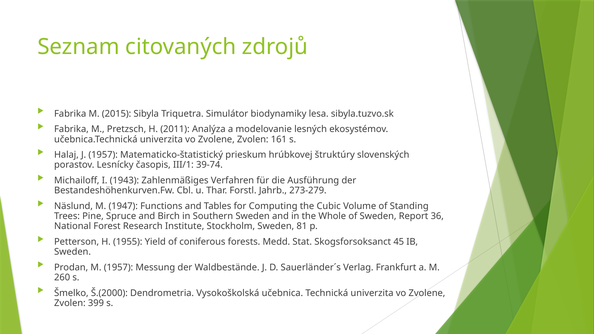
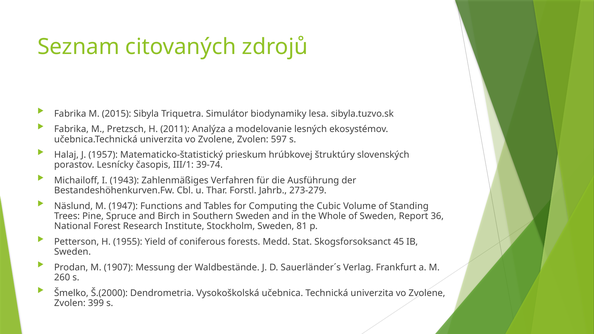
161: 161 -> 597 (279, 139)
M 1957: 1957 -> 1907 (118, 267)
